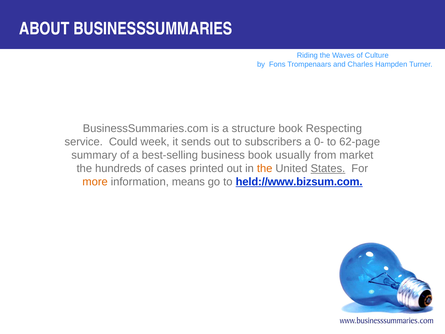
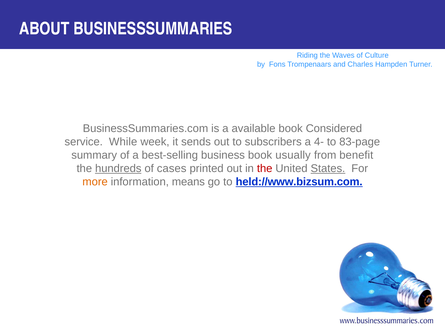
structure: structure -> available (254, 128)
Respecting: Respecting -> Considered (334, 128)
Could: Could -> While (123, 142)
0-: 0- -> 4- (319, 142)
62-page: 62-page -> 83-page (360, 142)
market: market -> benefit (356, 155)
hundreds underline: none -> present (118, 168)
the colour: orange -> red (265, 168)
